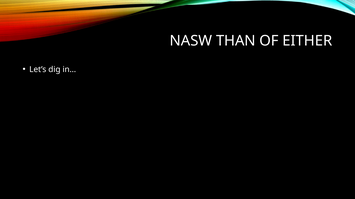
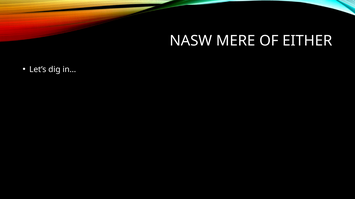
THAN: THAN -> MERE (236, 41)
